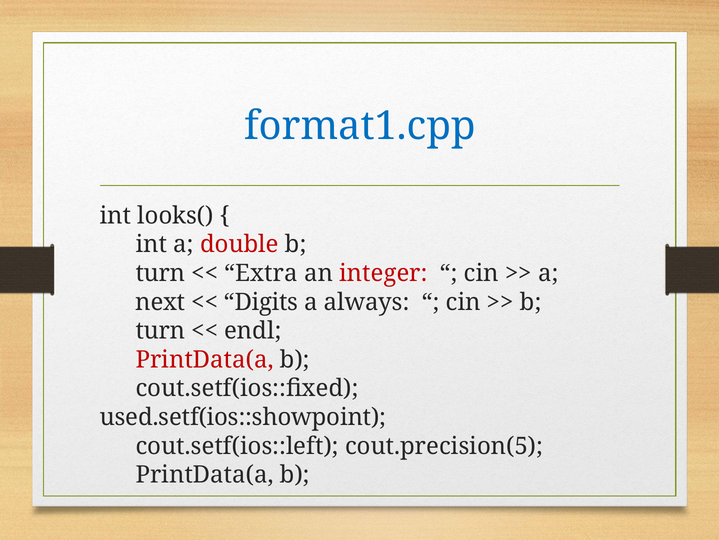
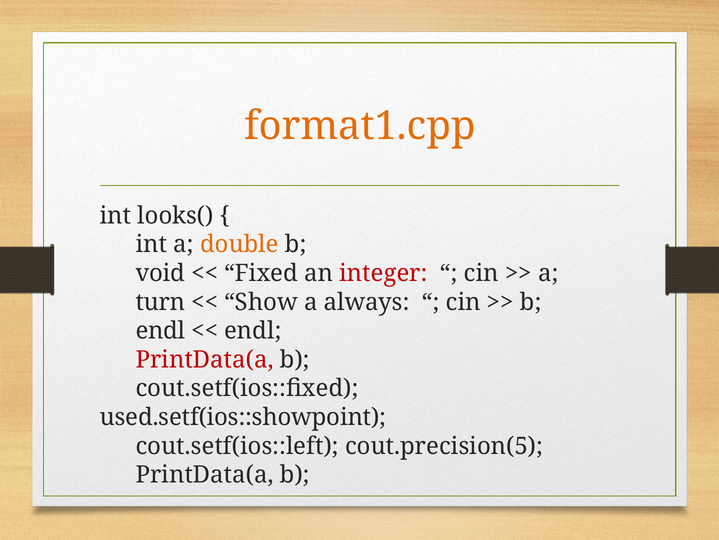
format1.cpp colour: blue -> orange (360, 126)
double colour: red -> orange (239, 244)
turn: turn -> void (160, 273)
Extra: Extra -> Fixed (261, 273)
next: next -> turn (160, 302)
Digits: Digits -> Show (261, 302)
turn: turn -> endl (160, 330)
